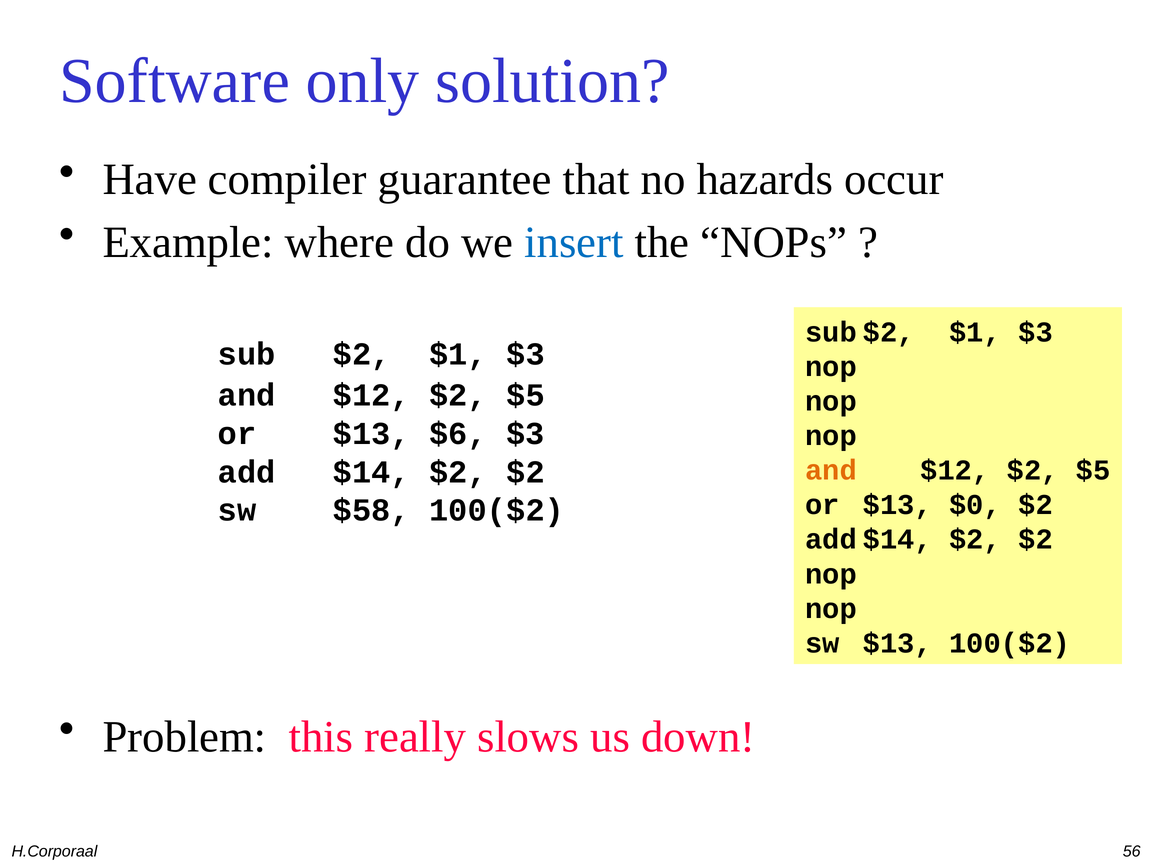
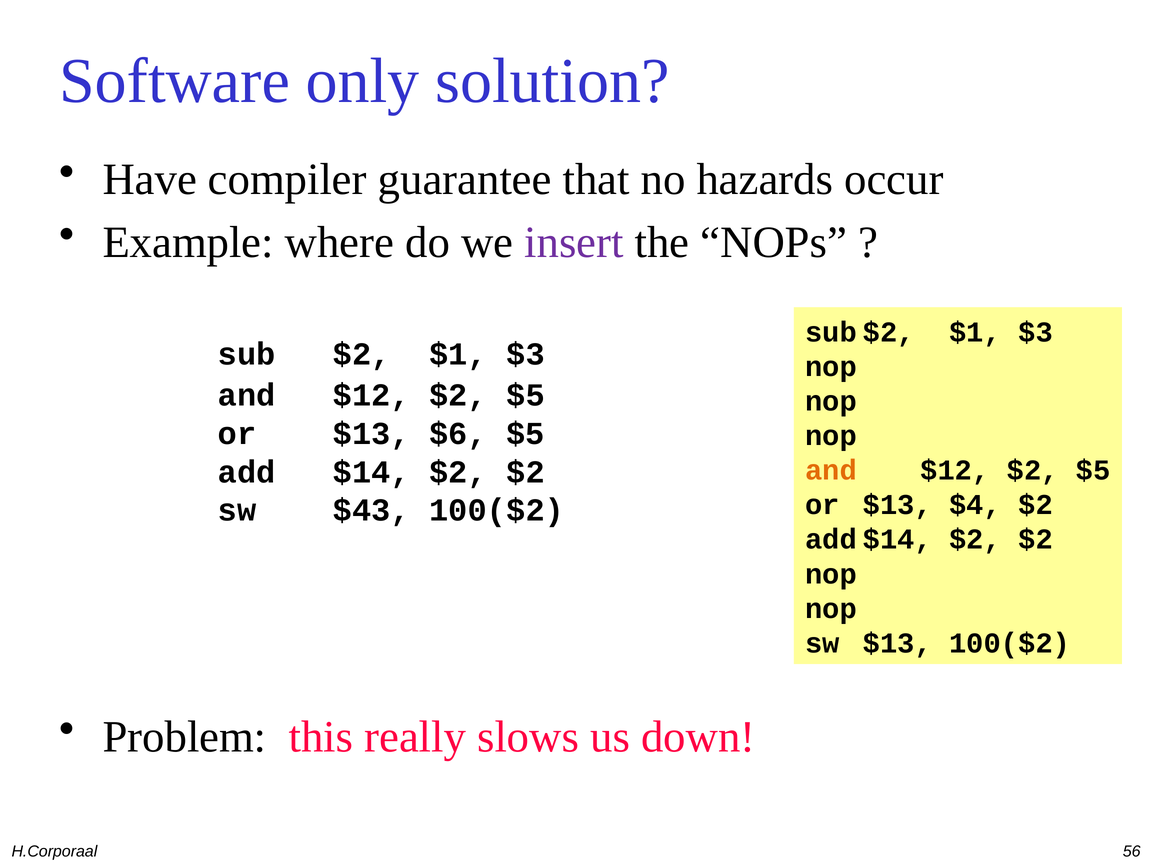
insert colour: blue -> purple (574, 242)
$6 $3: $3 -> $5 (525, 434)
$0: $0 -> $4 (975, 505)
$58: $58 -> $43 (371, 510)
